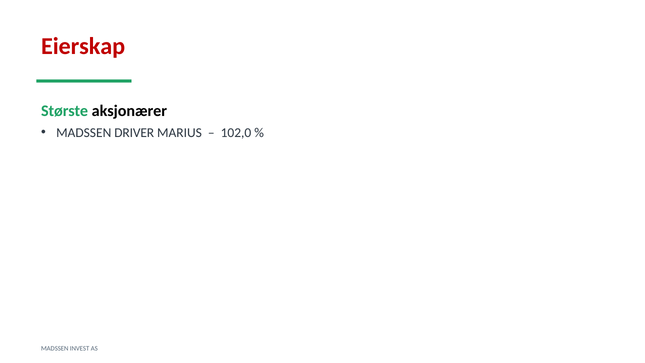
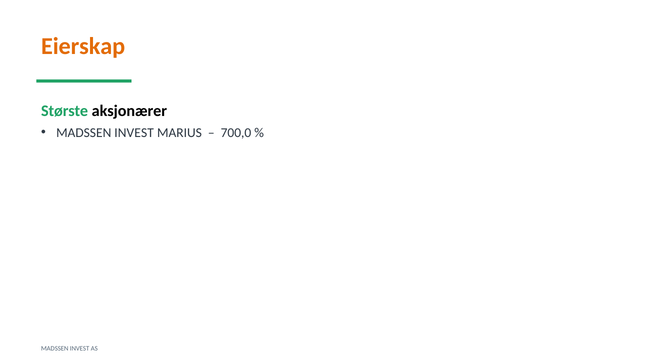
Eierskap colour: red -> orange (83, 46)
DRIVER: DRIVER -> INVEST (134, 133)
102,0: 102,0 -> 700,0 (236, 133)
